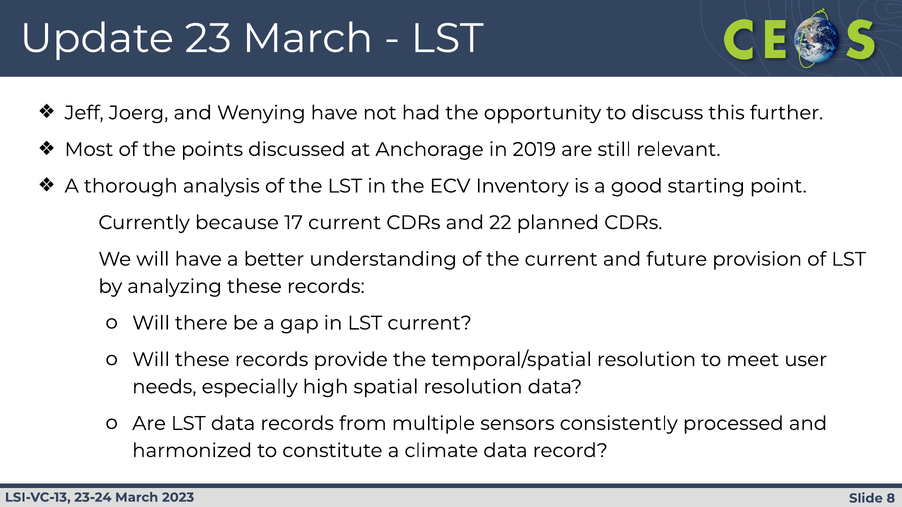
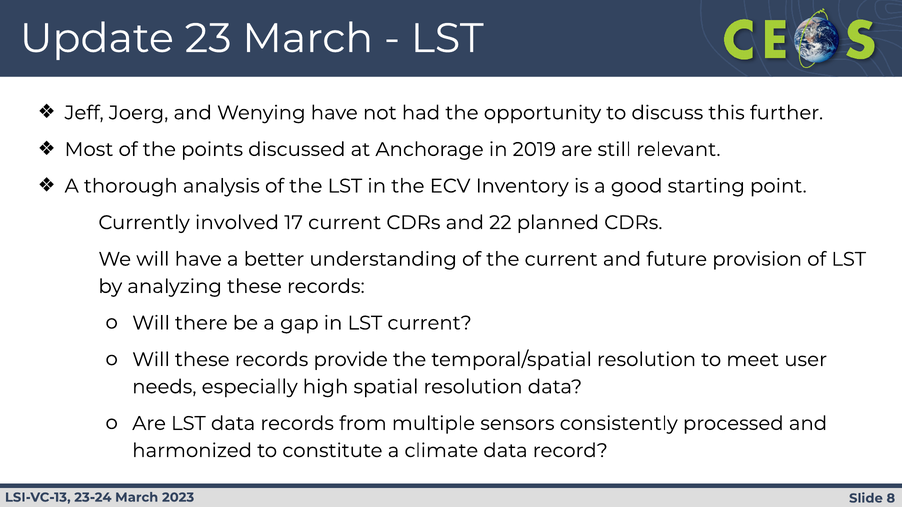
because: because -> involved (237, 223)
